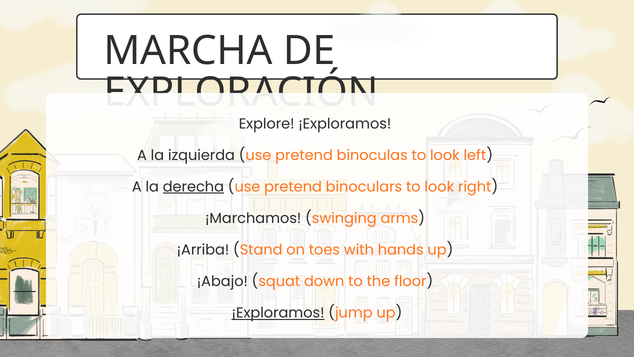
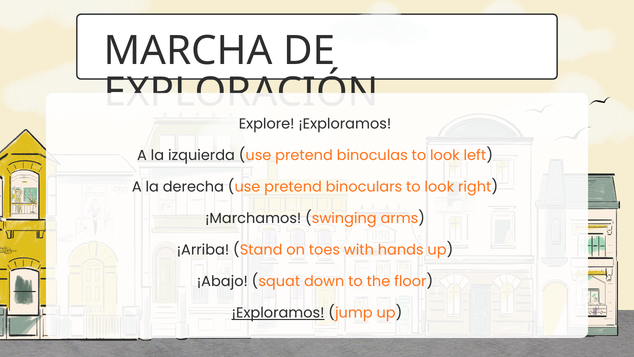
derecha underline: present -> none (193, 187)
